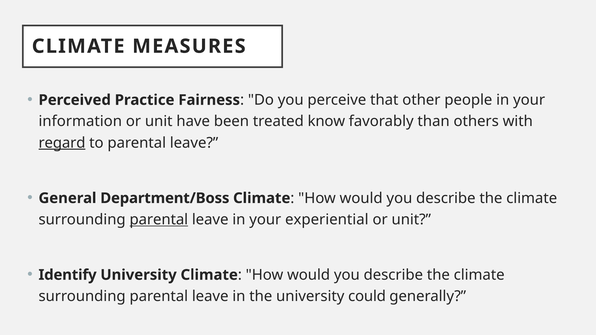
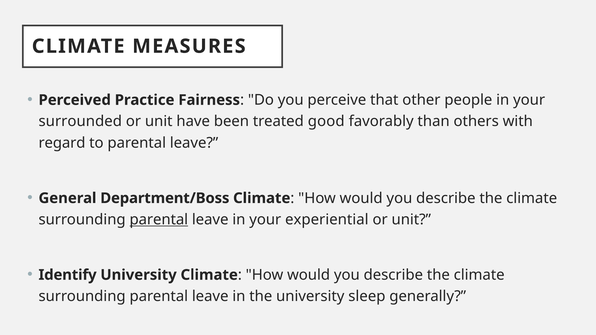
information: information -> surrounded (80, 122)
know: know -> good (326, 122)
regard underline: present -> none (62, 143)
could: could -> sleep (367, 297)
